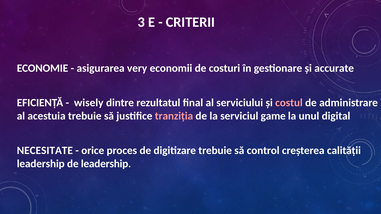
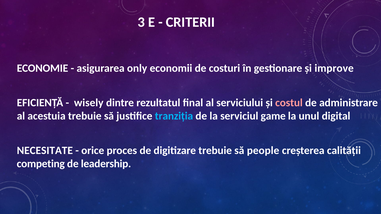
very: very -> only (137, 68)
accurate: accurate -> improve (334, 68)
tranziția colour: pink -> light blue (174, 116)
control: control -> people (263, 151)
leadership: leadership -> competing (41, 164)
